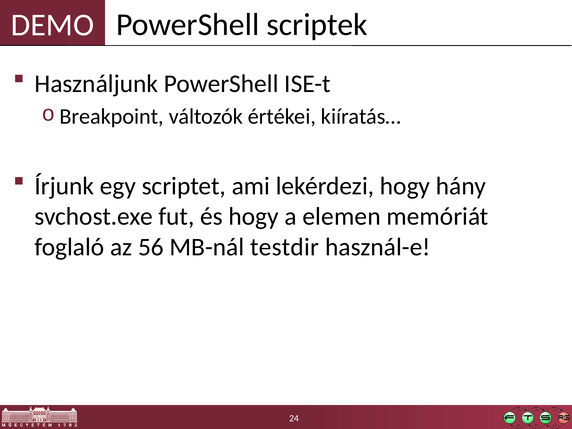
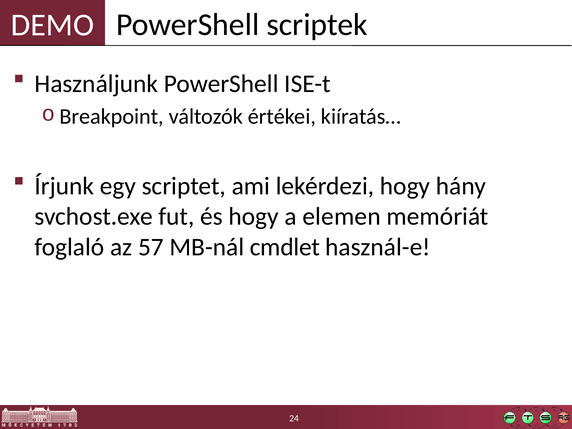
56: 56 -> 57 (151, 247)
testdir: testdir -> cmdlet (285, 247)
